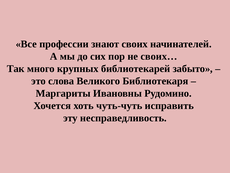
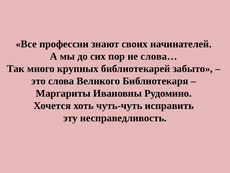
своих…: своих… -> слова… (159, 56)
